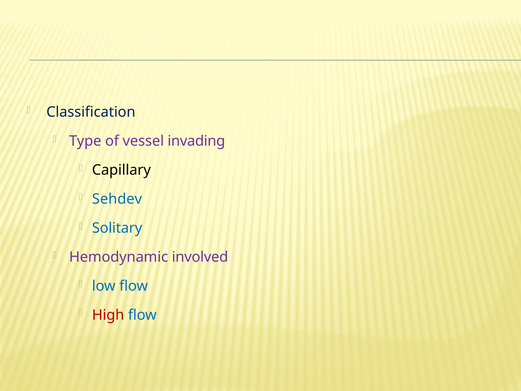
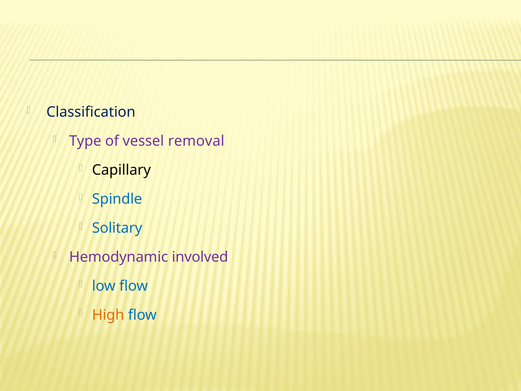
invading: invading -> removal (196, 141)
Sehdev: Sehdev -> Spindle (117, 199)
High colour: red -> orange (108, 315)
